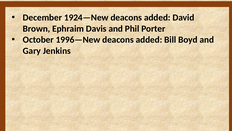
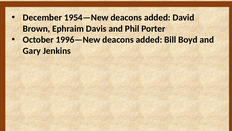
1924—New: 1924—New -> 1954—New (86, 18)
